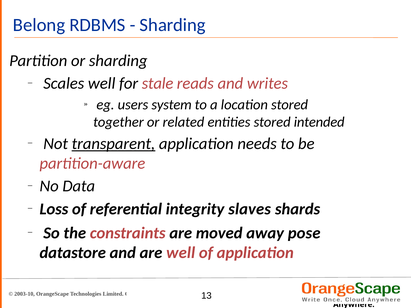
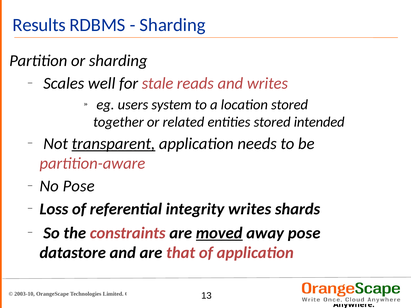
Belong: Belong -> Results (39, 25)
No Data: Data -> Pose (79, 186)
integrity slaves: slaves -> writes (250, 209)
moved underline: none -> present (219, 233)
are well: well -> that (181, 253)
